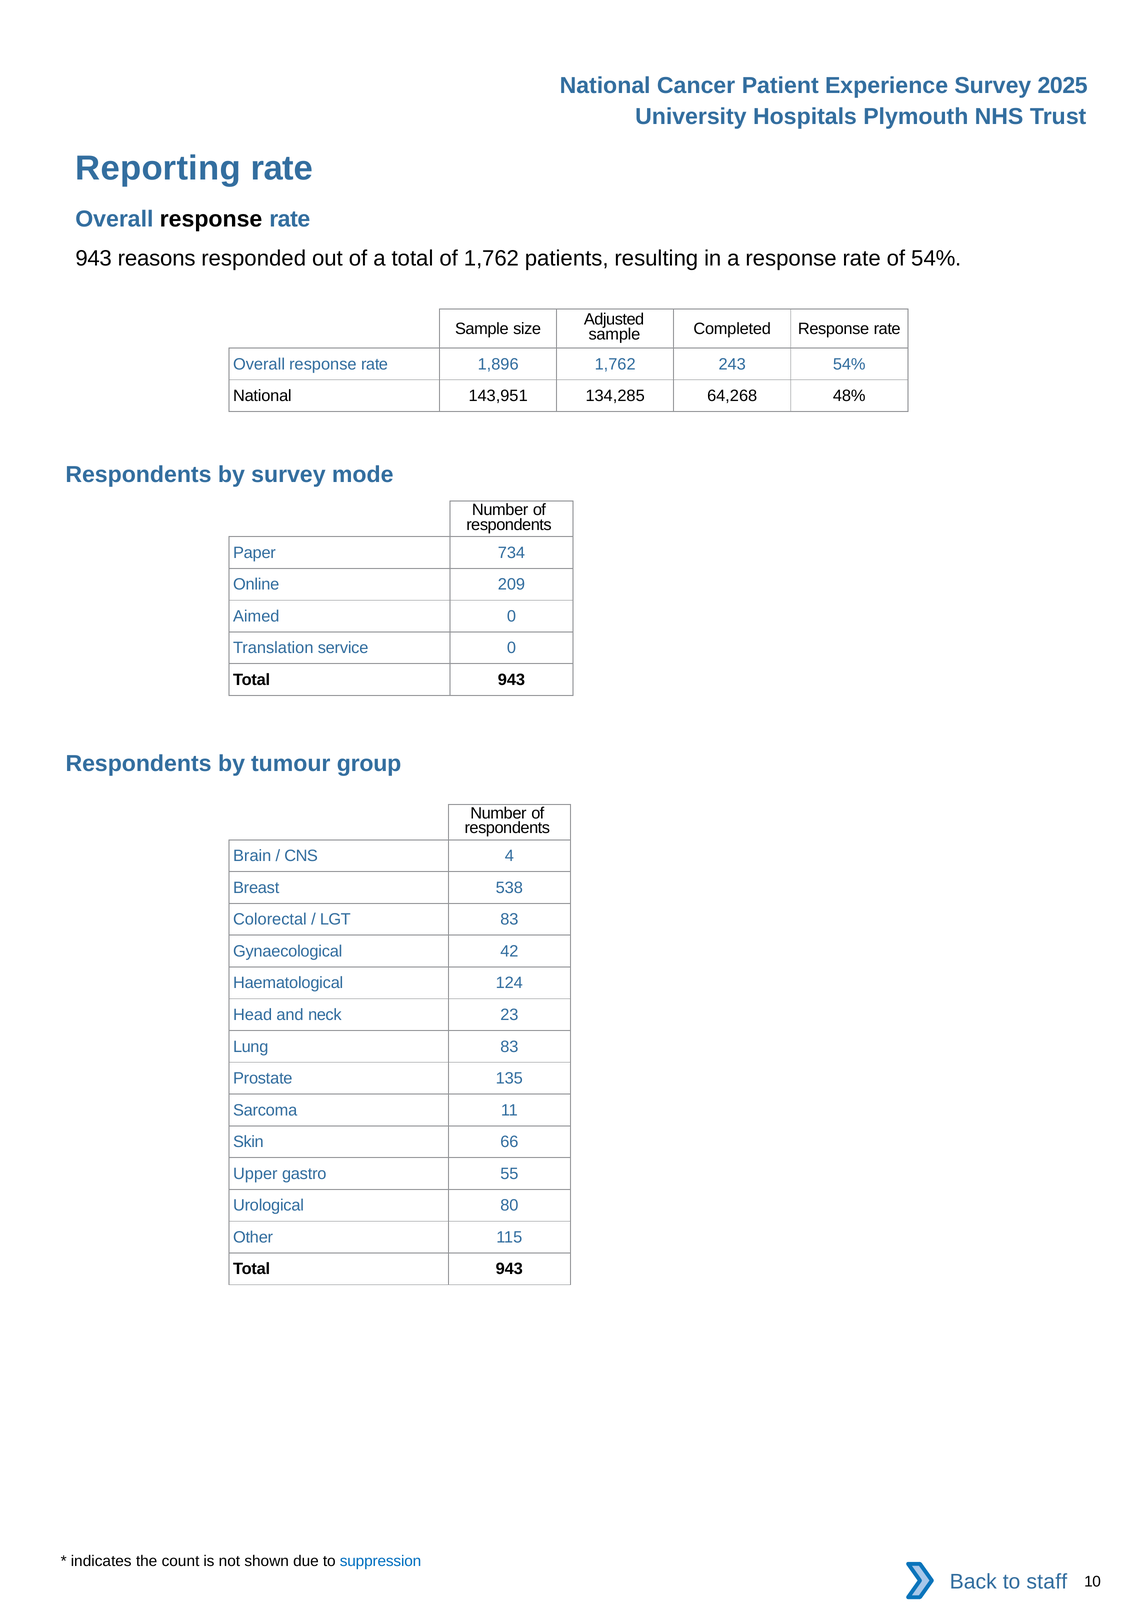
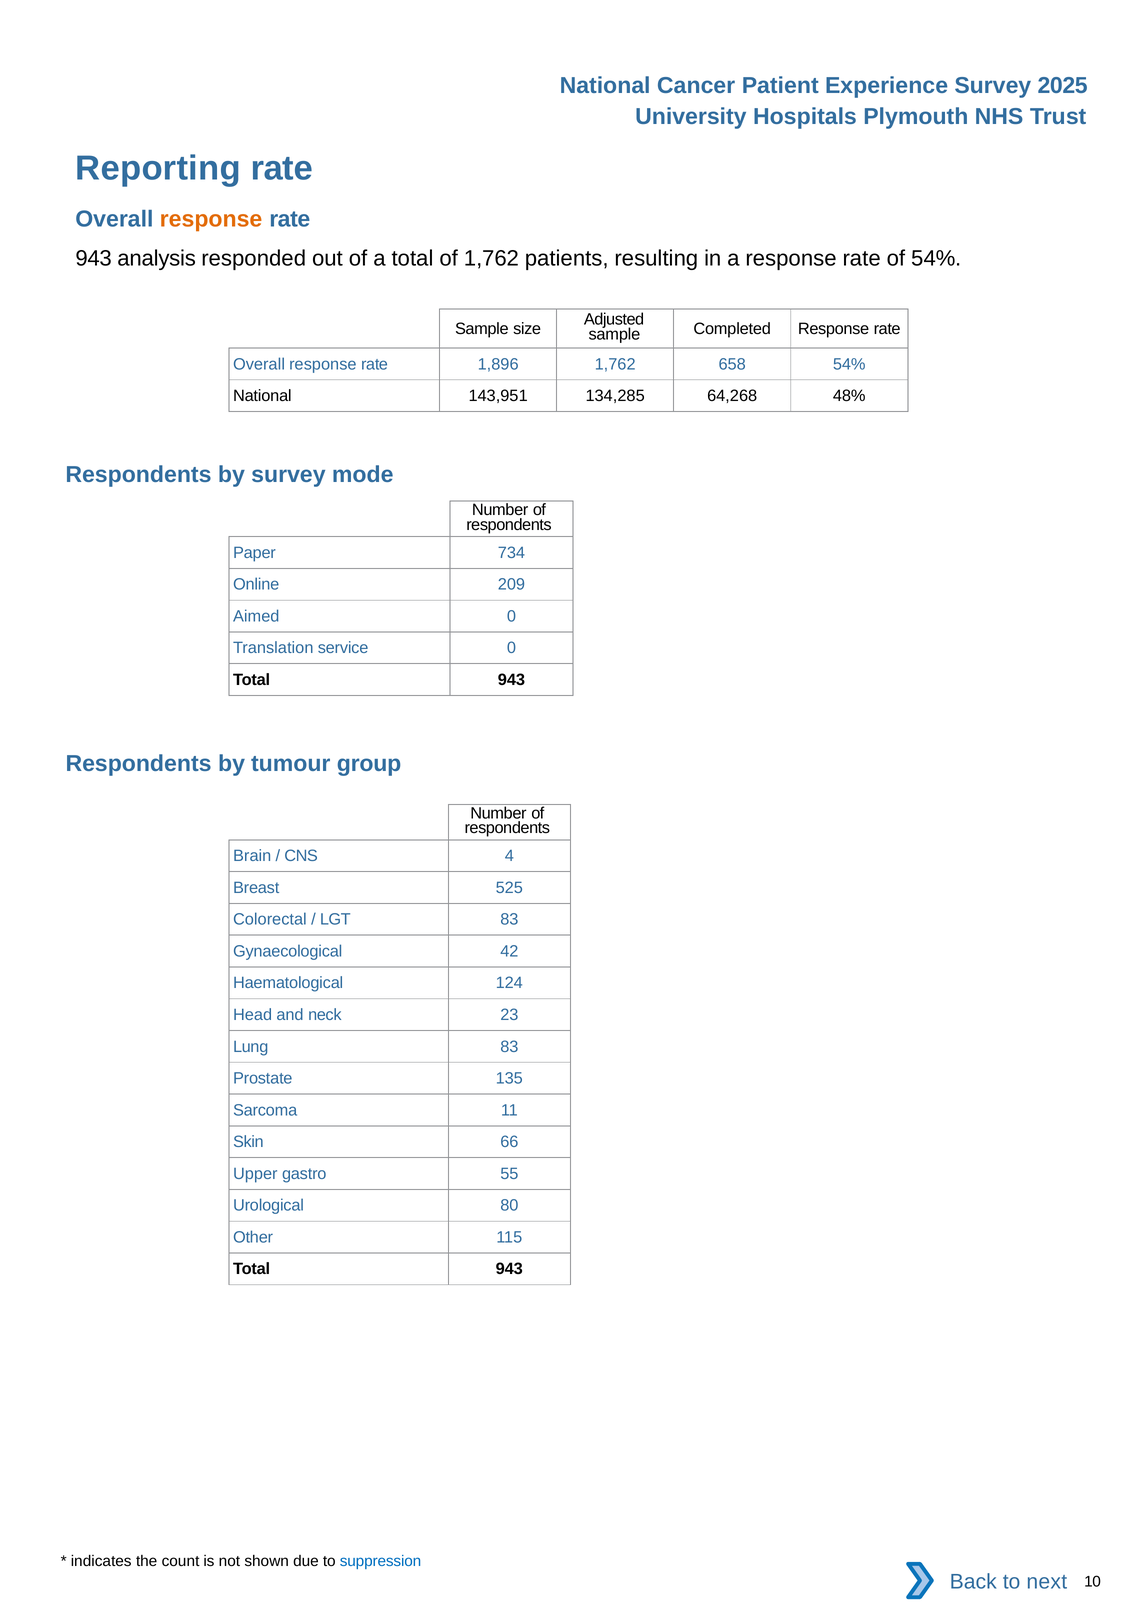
response colour: black -> orange (211, 219)
reasons: reasons -> analysis (157, 258)
243: 243 -> 658 (732, 364)
538: 538 -> 525 (509, 888)
staff: staff -> next (1047, 1582)
